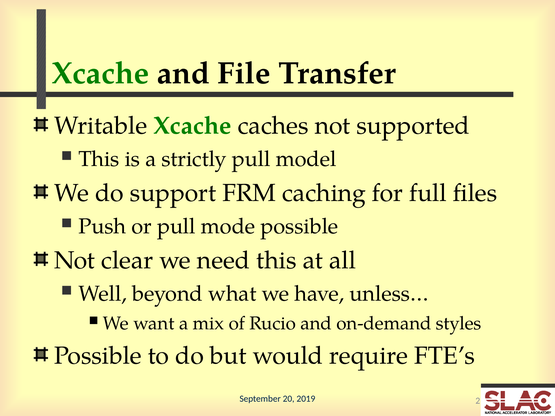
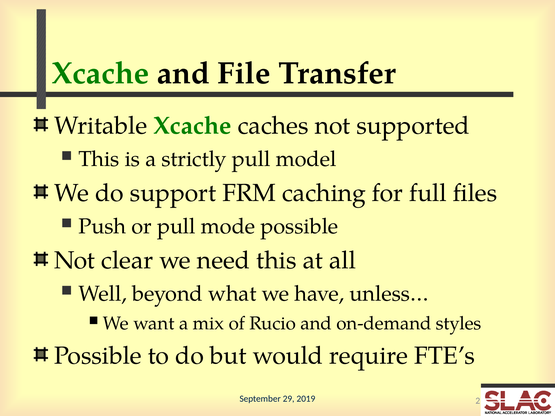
20: 20 -> 29 (289, 399)
